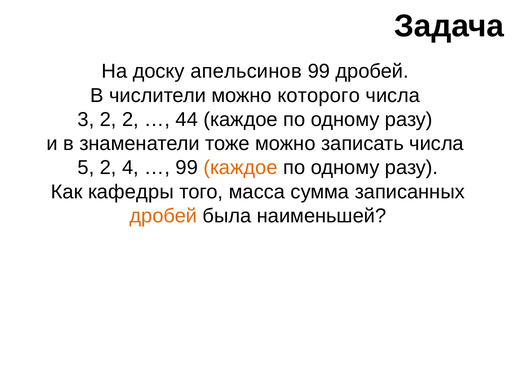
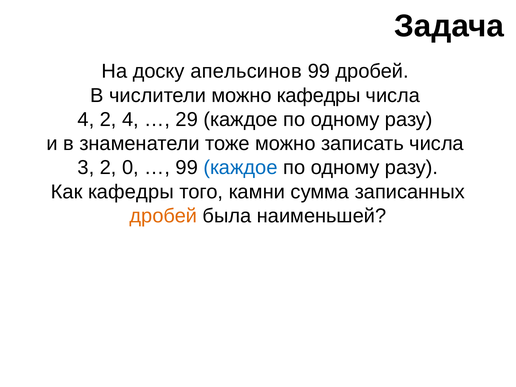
можно которого: которого -> кафедры (319, 95)
3: 3 -> 4 (86, 119)
2 2: 2 -> 4 (130, 119)
44: 44 -> 29 (187, 119)
5: 5 -> 3 (86, 168)
4: 4 -> 0 (130, 168)
каждое colour: orange -> blue (241, 168)
масса: масса -> камни (257, 192)
